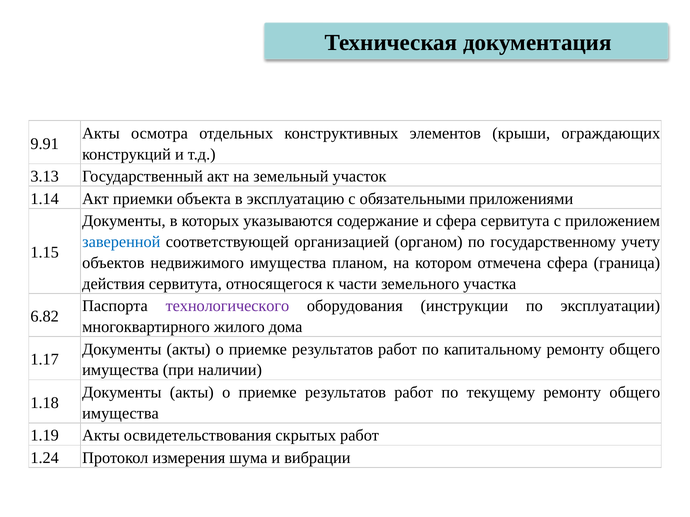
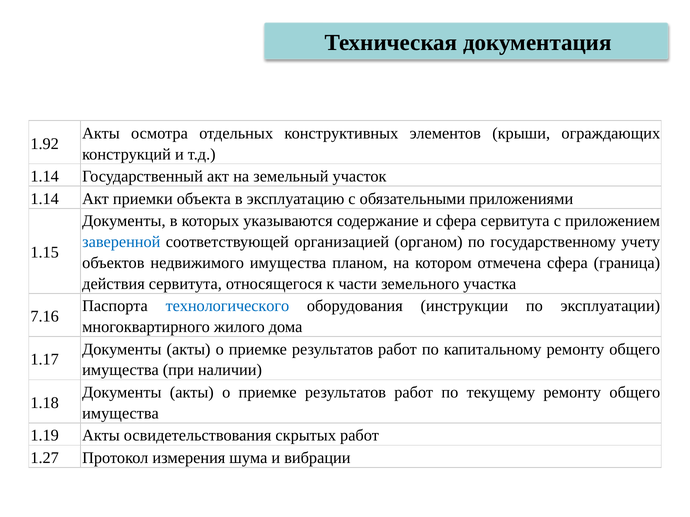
9.91: 9.91 -> 1.92 (45, 144)
3.13: 3.13 -> 1.14 (45, 177)
технологического colour: purple -> blue (227, 306)
6.82: 6.82 -> 7.16 (45, 317)
1.24: 1.24 -> 1.27 (45, 458)
